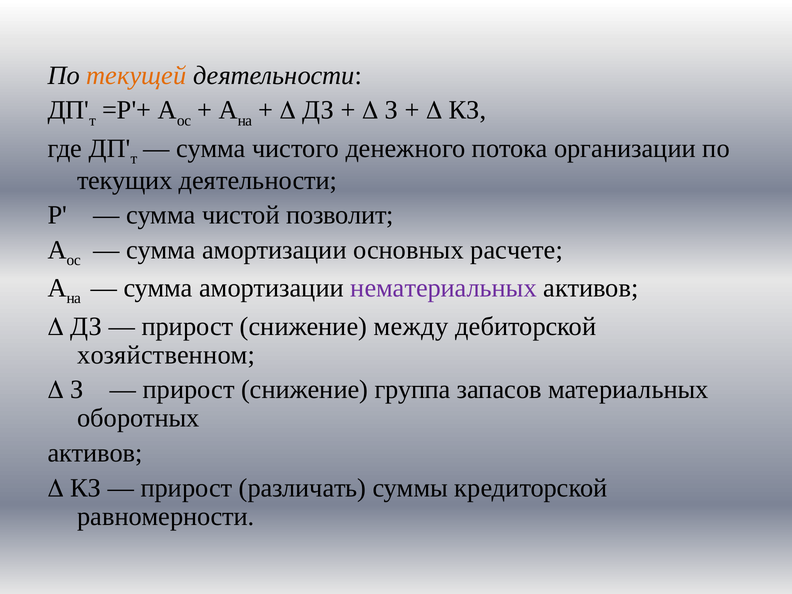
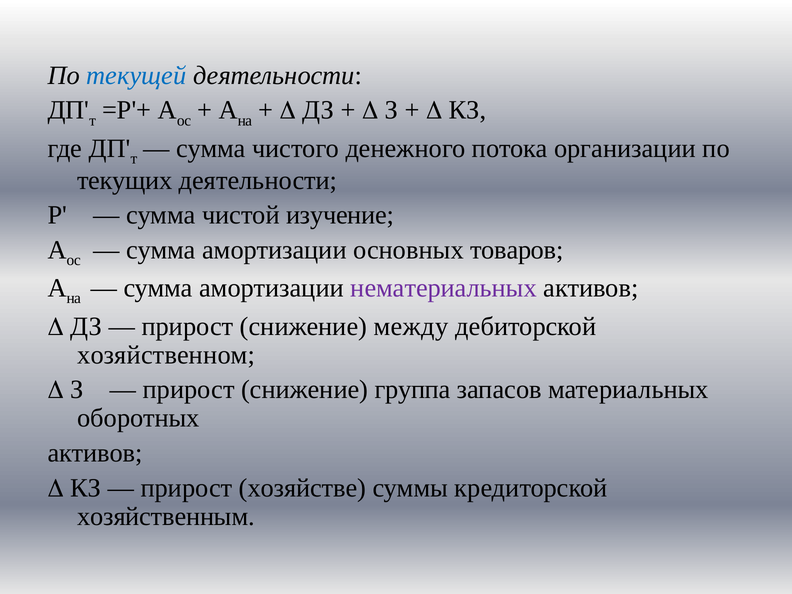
текущей colour: orange -> blue (136, 75)
позволит: позволит -> изучение (340, 215)
расчете: расчете -> товаров (517, 250)
различать: различать -> хозяйстве (302, 488)
равномерности: равномерности -> хозяйственным (166, 516)
